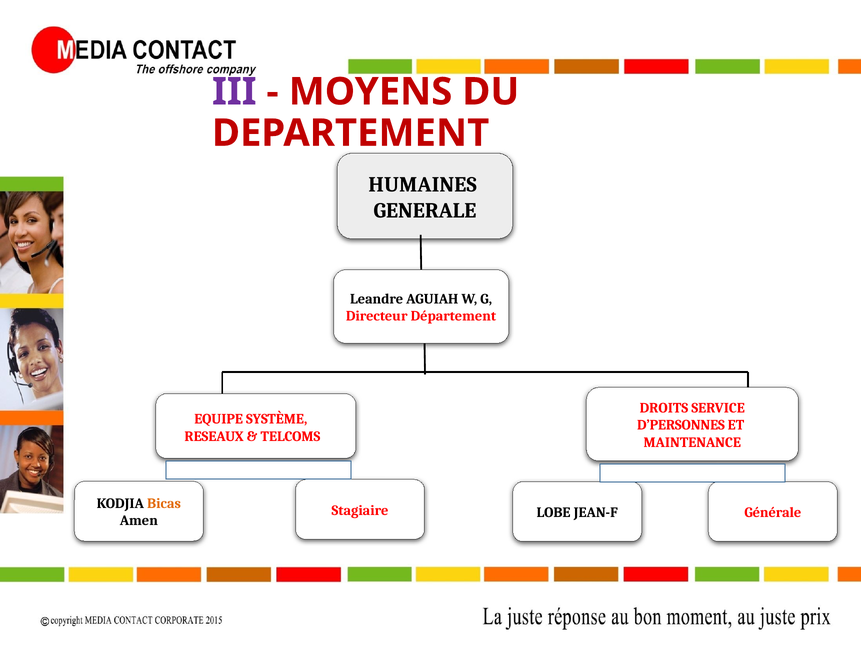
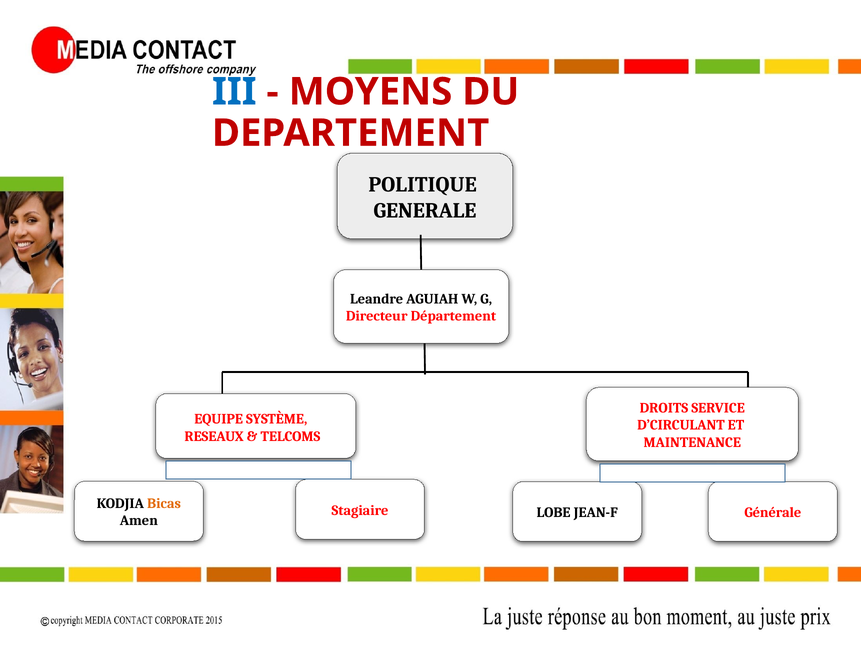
III colour: purple -> blue (234, 92)
HUMAINES: HUMAINES -> POLITIQUE (423, 184)
D’PERSONNES: D’PERSONNES -> D’CIRCULANT (681, 425)
